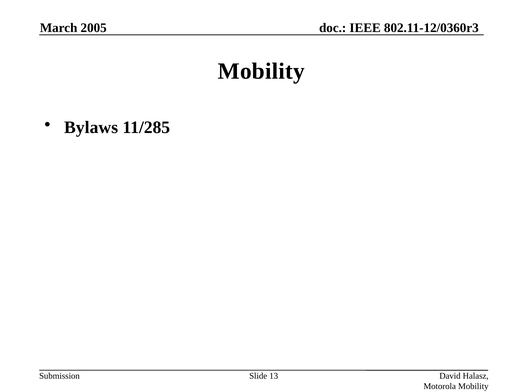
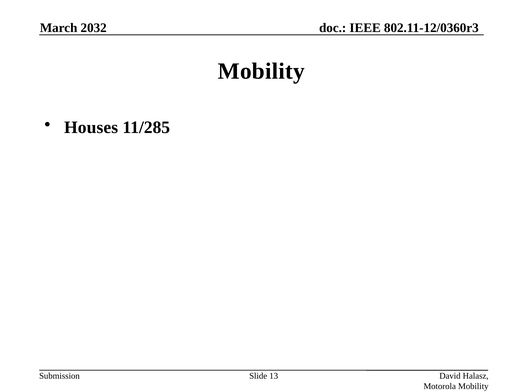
2005: 2005 -> 2032 (94, 28)
Bylaws: Bylaws -> Houses (91, 128)
